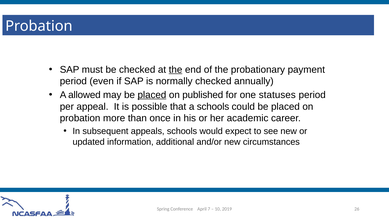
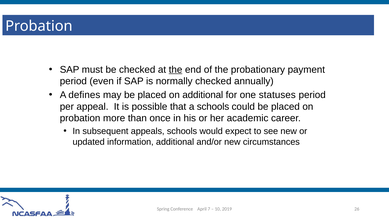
allowed: allowed -> defines (84, 95)
placed underline: present -> none (152, 95)
on published: published -> additional (203, 95)
